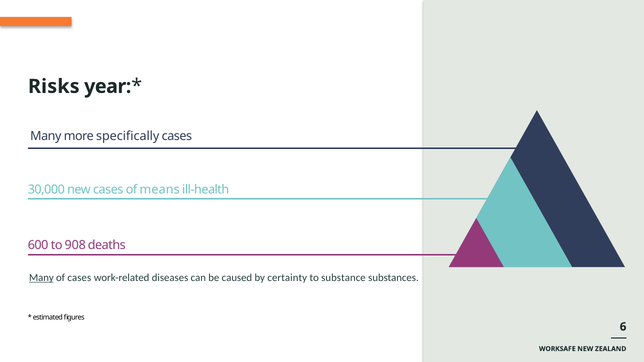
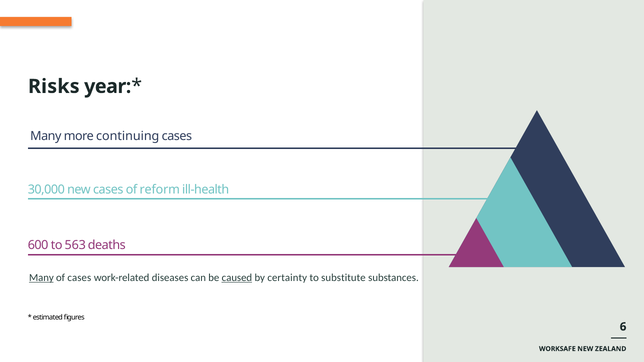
specifically: specifically -> continuing (128, 136)
means: means -> reform (160, 190)
908: 908 -> 563 (75, 245)
caused underline: none -> present (237, 278)
substance: substance -> substitute (343, 278)
